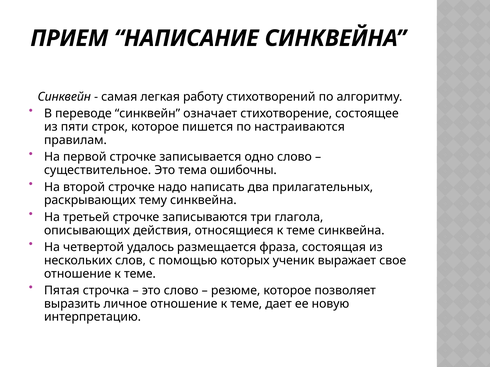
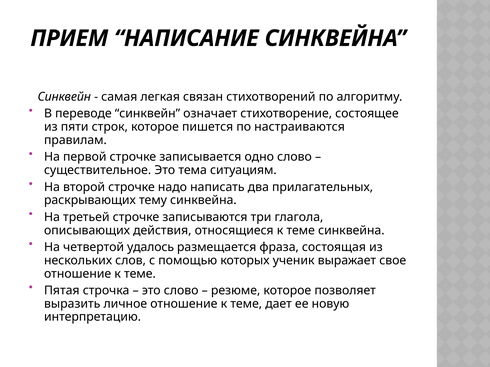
работу: работу -> связан (203, 97)
ошибочны: ошибочны -> ситуациям (243, 170)
